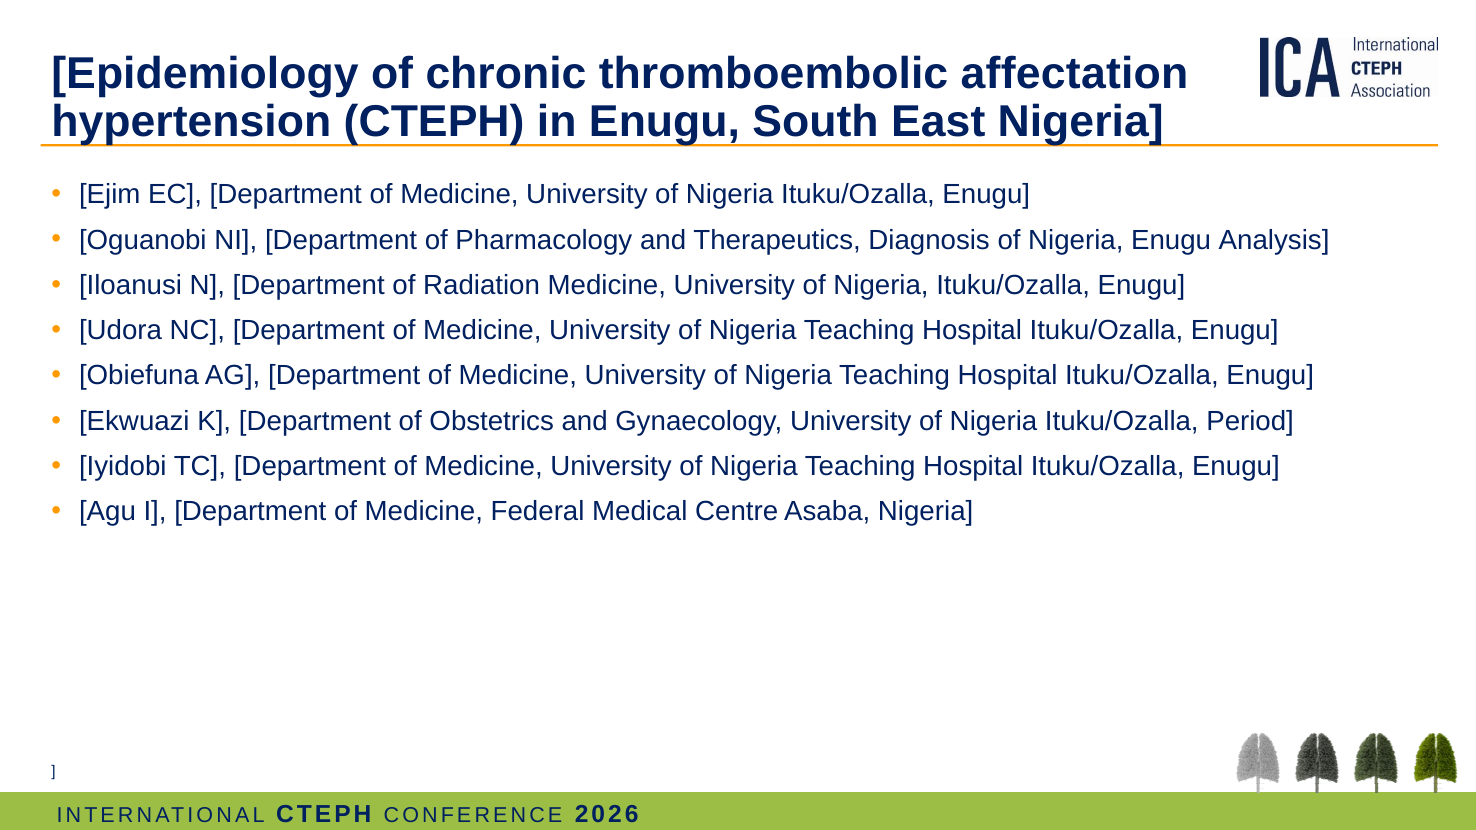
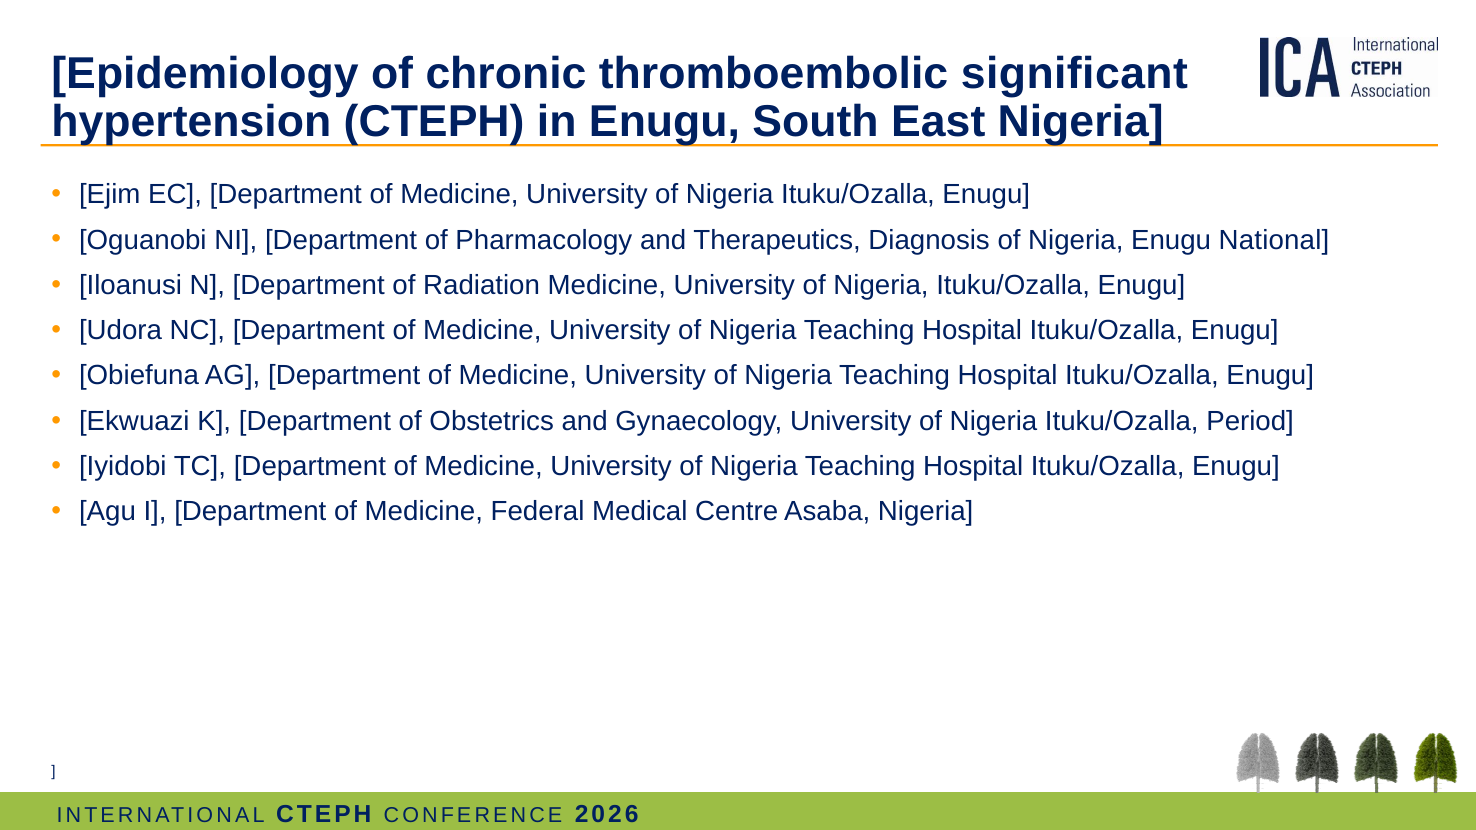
affectation: affectation -> significant (1074, 73)
Analysis: Analysis -> National (1274, 240)
